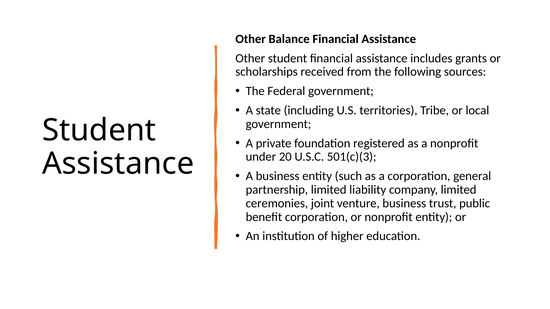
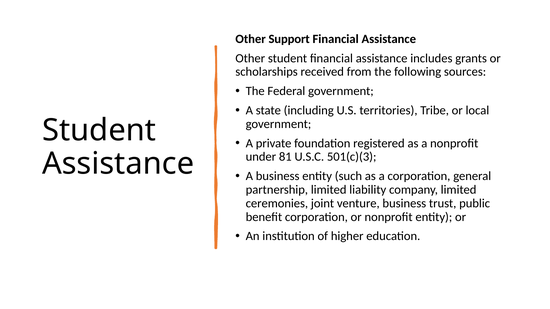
Balance: Balance -> Support (289, 39)
20: 20 -> 81 (285, 157)
